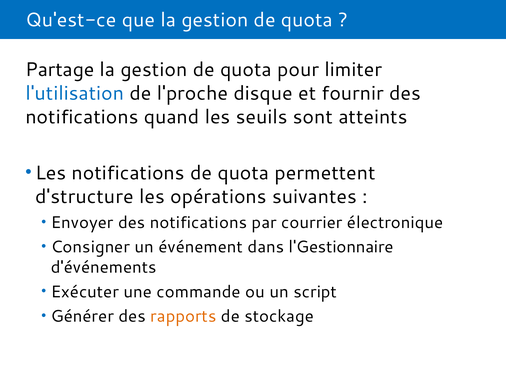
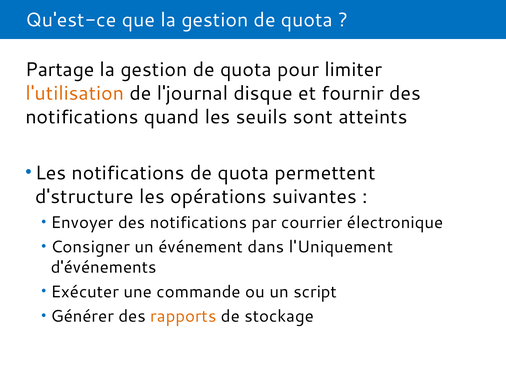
l'utilisation colour: blue -> orange (75, 93)
l'proche: l'proche -> l'journal (193, 93)
l'Gestionnaire: l'Gestionnaire -> l'Uniquement (341, 247)
